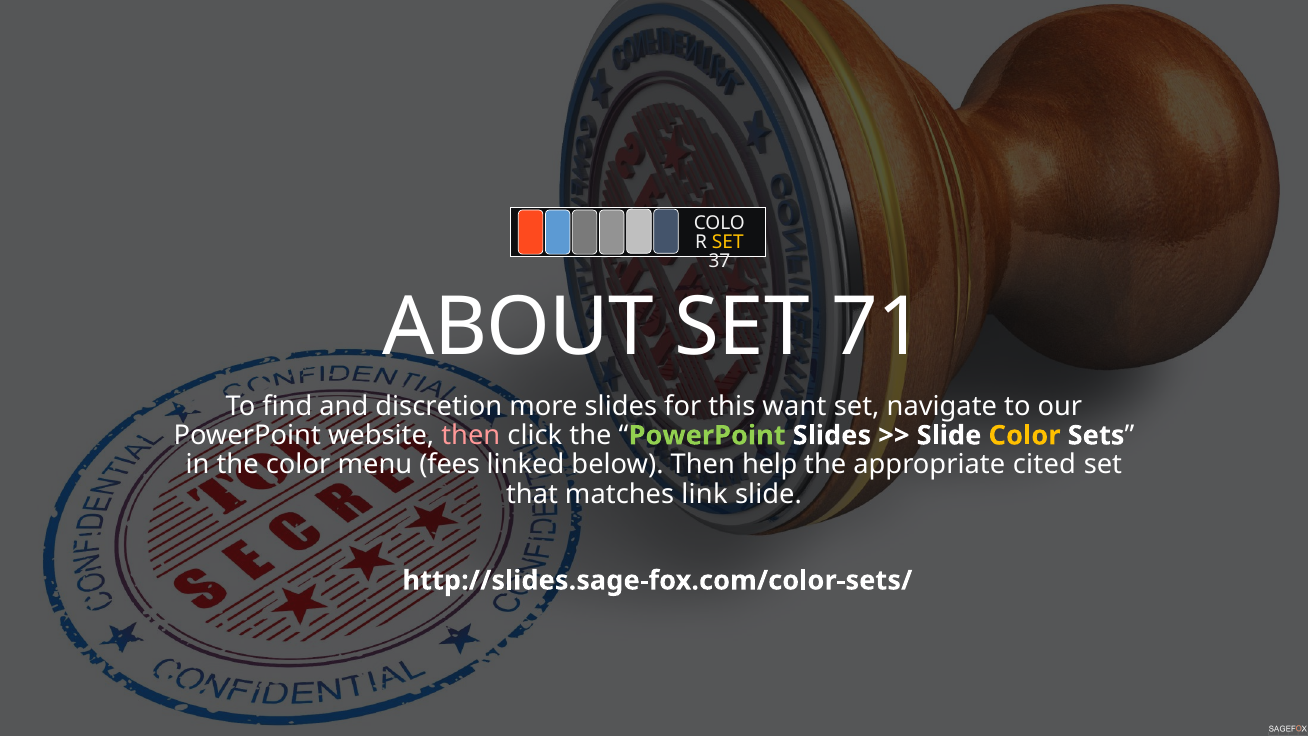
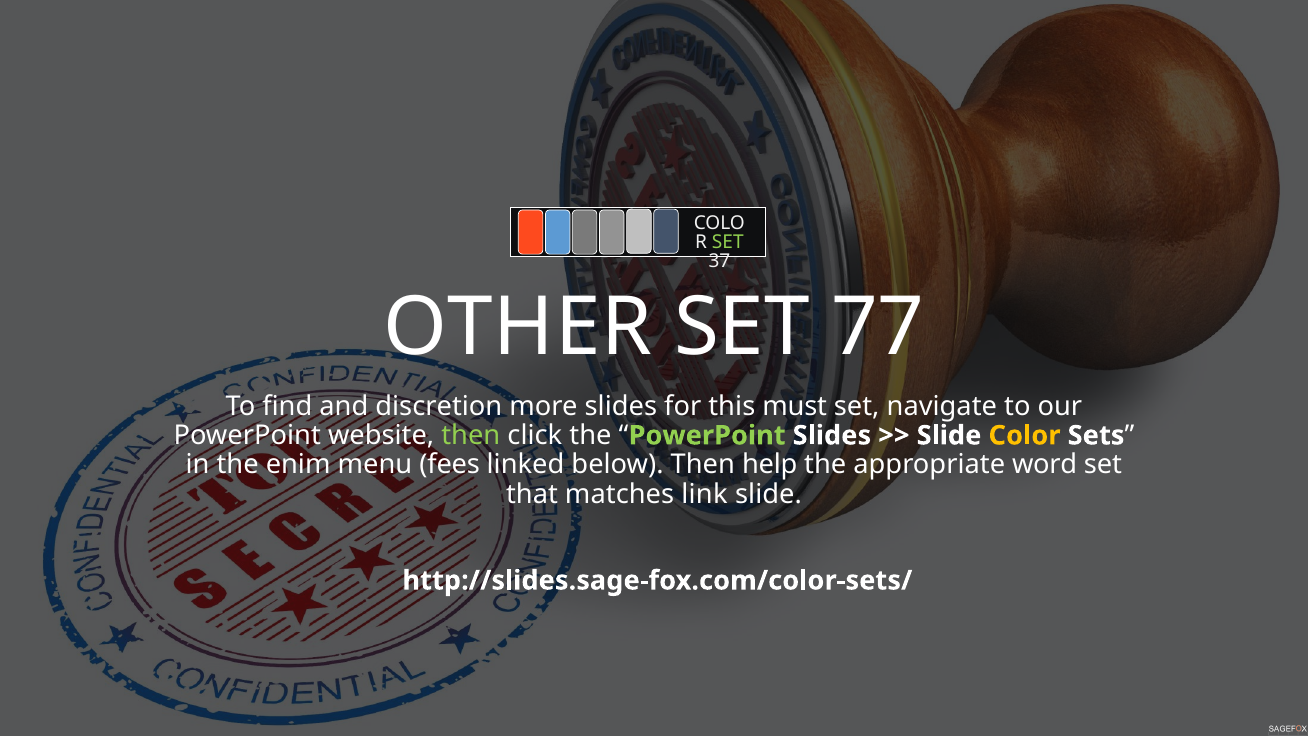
SET colour: yellow -> light green (728, 242)
ABOUT: ABOUT -> OTHER (518, 327)
71: 71 -> 77 (878, 327)
want: want -> must (795, 406)
then colour: pink -> light green (471, 435)
the color: color -> enim (298, 465)
cited: cited -> word (1045, 465)
